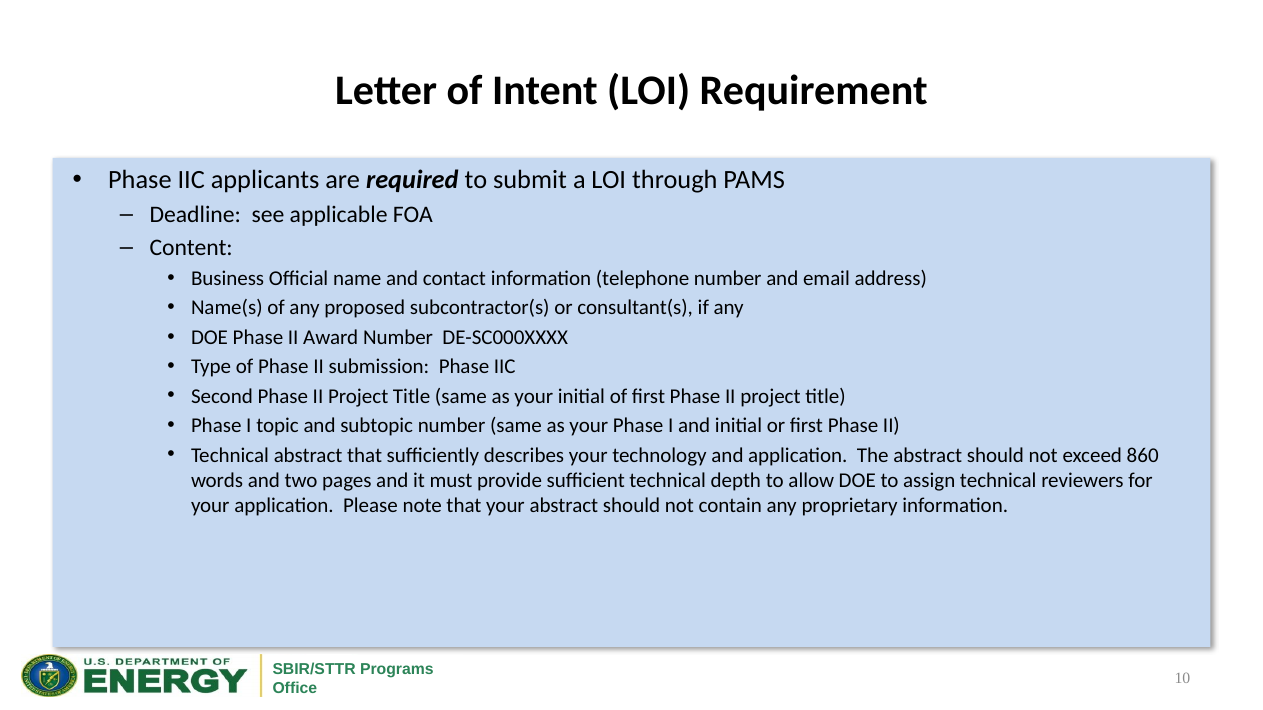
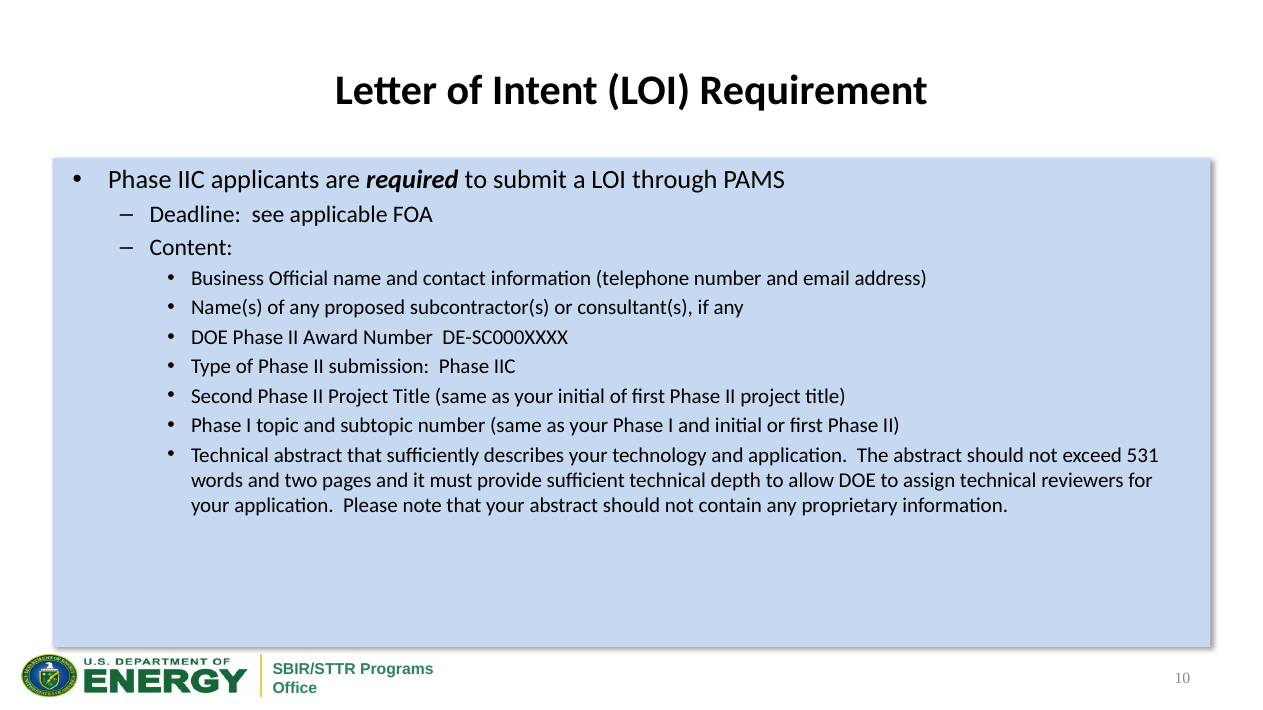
860: 860 -> 531 (1143, 455)
